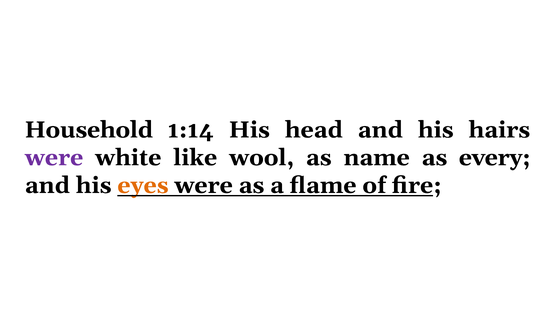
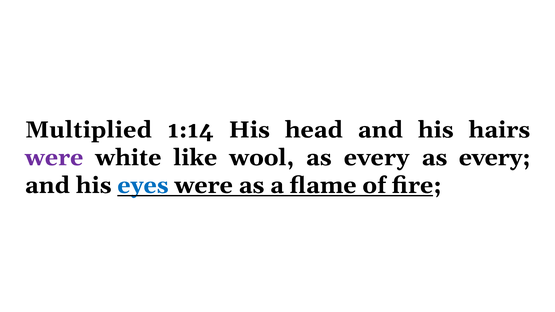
Household: Household -> Multiplied (89, 130)
wool as name: name -> every (377, 158)
eyes colour: orange -> blue (143, 185)
